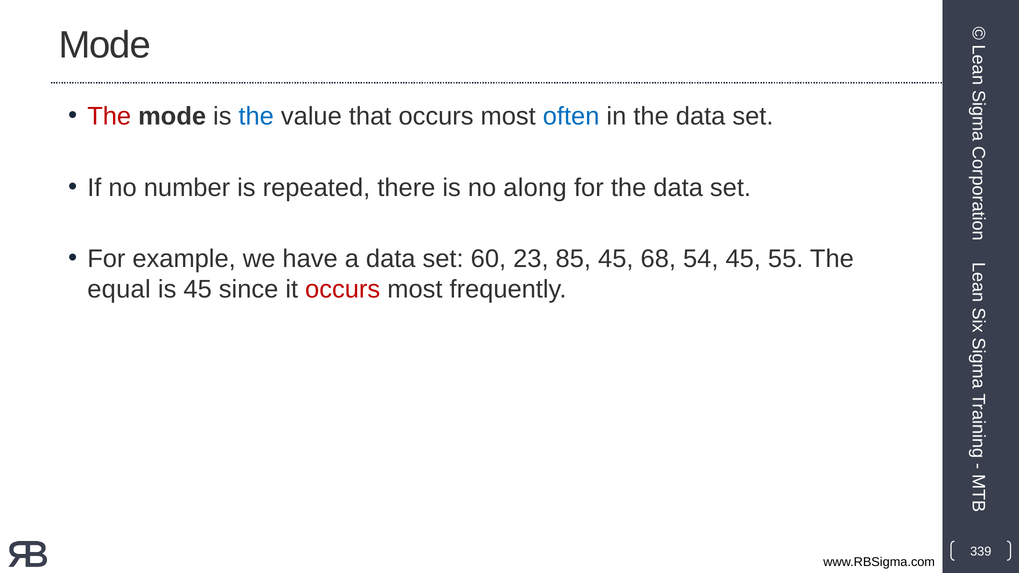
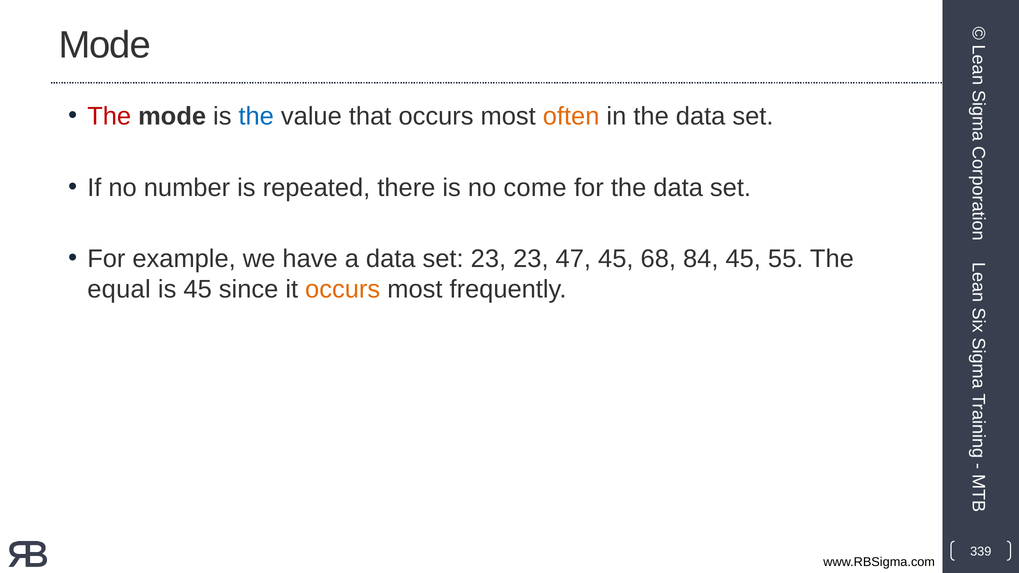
often colour: blue -> orange (571, 116)
along: along -> come (535, 188)
set 60: 60 -> 23 (488, 259)
85: 85 -> 47 (573, 259)
54: 54 -> 84 (701, 259)
occurs colour: red -> orange (343, 290)
